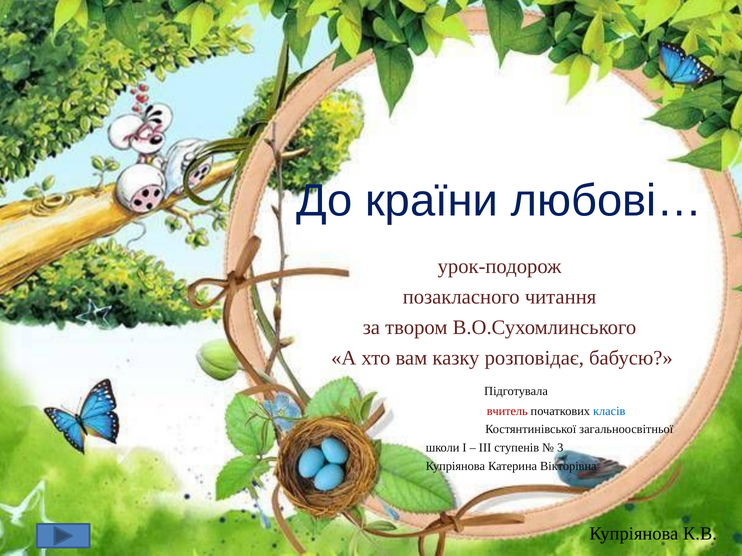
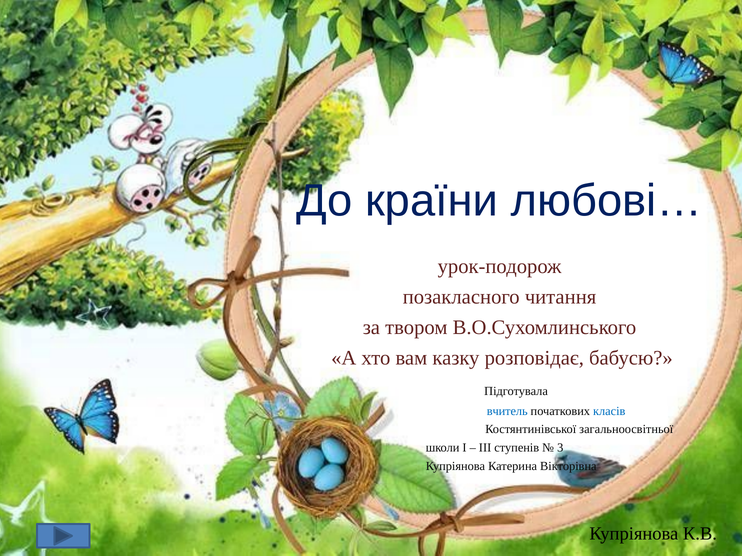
вчитель colour: red -> blue (507, 411)
